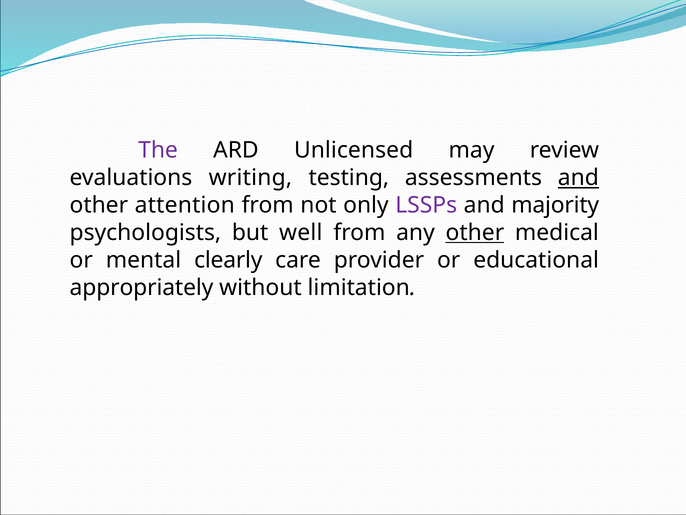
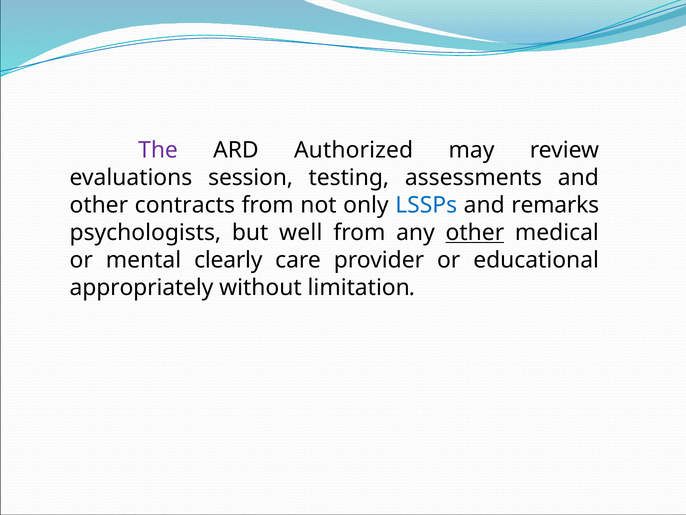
Unlicensed: Unlicensed -> Authorized (354, 150)
writing: writing -> session (251, 178)
and underline: present -> none (578, 178)
attention: attention -> contracts (185, 205)
LSSPs colour: purple -> blue (426, 205)
majority: majority -> remarks (555, 205)
